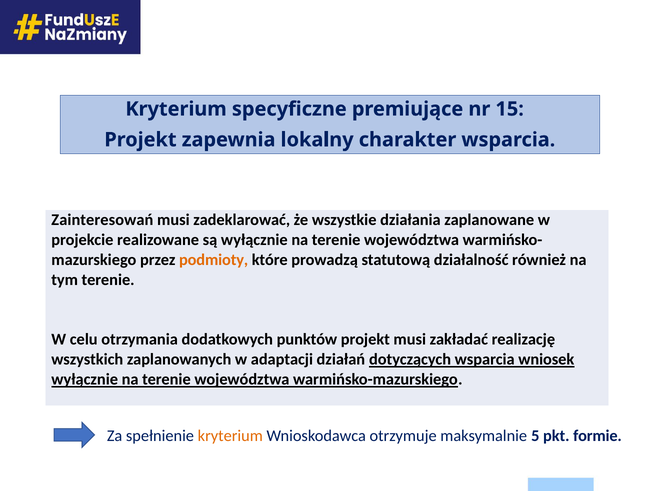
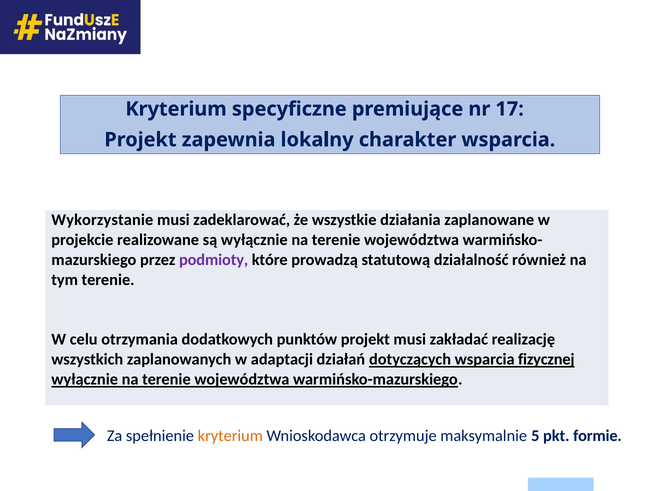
15: 15 -> 17 (510, 109)
Zainteresowań: Zainteresowań -> Wykorzystanie (102, 219)
podmioty colour: orange -> purple (214, 259)
wniosek: wniosek -> fizycznej (546, 359)
